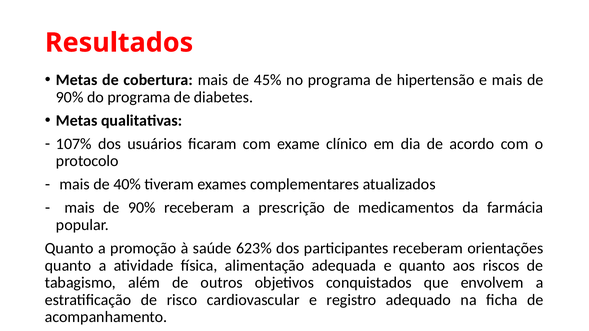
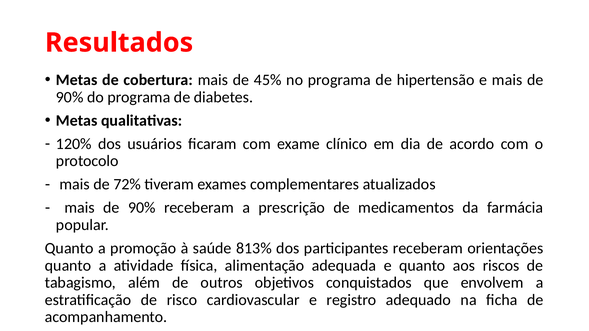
107%: 107% -> 120% (74, 144)
40%: 40% -> 72% (127, 185)
623%: 623% -> 813% (254, 248)
